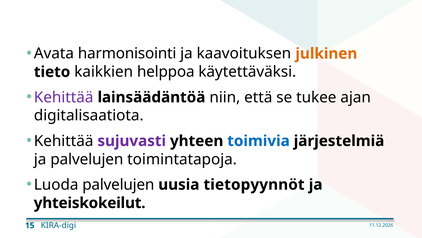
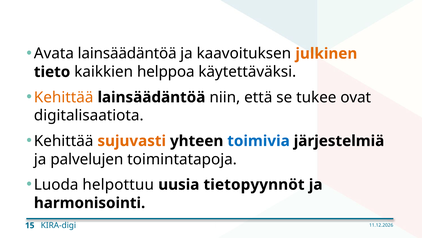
Avata harmonisointi: harmonisointi -> lainsäädäntöä (127, 53)
Kehittää colour: purple -> orange (64, 97)
ajan: ajan -> ovat (356, 97)
sujuvasti colour: purple -> orange (132, 141)
Luoda palvelujen: palvelujen -> helpottuu (118, 184)
yhteiskokeilut: yhteiskokeilut -> harmonisointi (90, 202)
